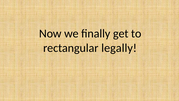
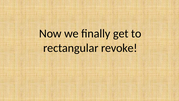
legally: legally -> revoke (119, 48)
